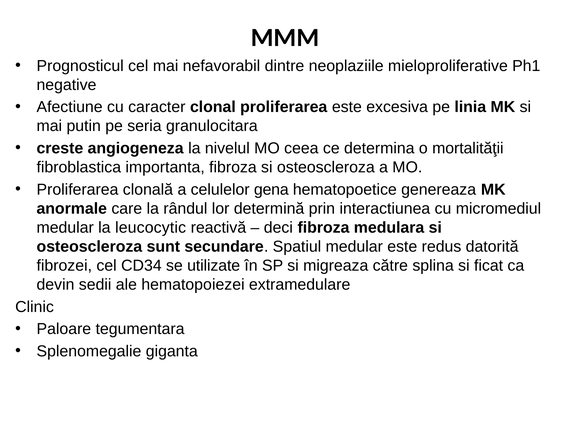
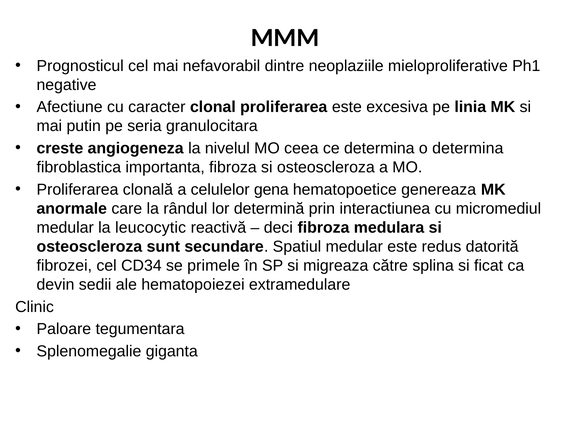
o mortalităţii: mortalităţii -> determina (468, 148)
utilizate: utilizate -> primele (214, 265)
